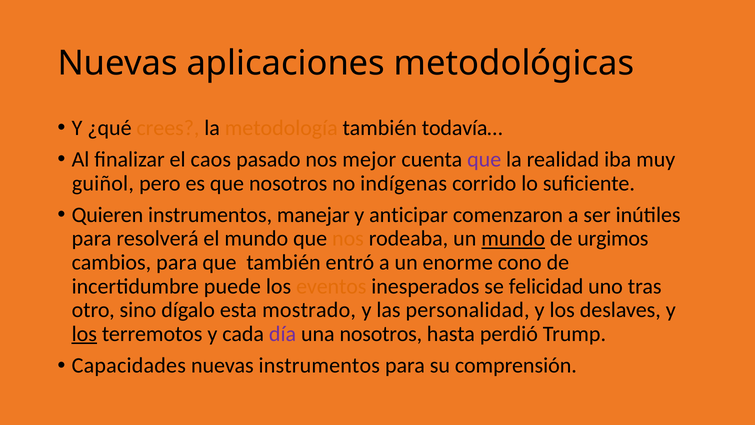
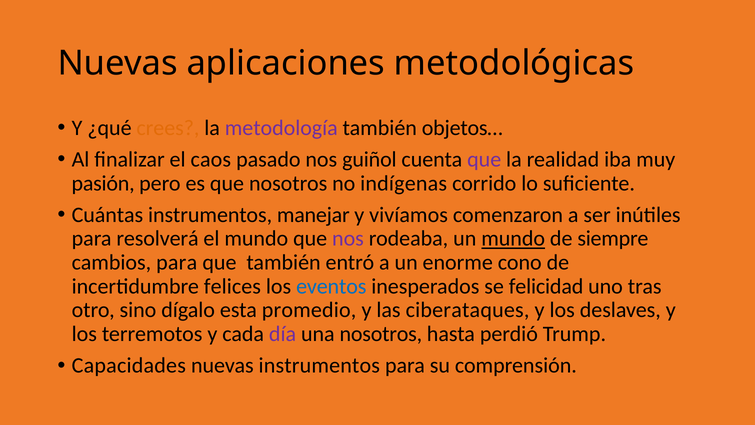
metodología colour: orange -> purple (281, 128)
todavía…: todavía… -> objetos… (462, 128)
mejor: mejor -> guiñol (369, 159)
guiñol: guiñol -> pasión (103, 183)
Quieren: Quieren -> Cuántas (107, 215)
anticipar: anticipar -> vivíamos (409, 215)
nos colour: orange -> purple (348, 239)
urgimos: urgimos -> siempre (613, 239)
puede: puede -> felices (232, 286)
eventos colour: orange -> blue (331, 286)
mostrado: mostrado -> promedio (309, 310)
personalidad: personalidad -> ciberataques (468, 310)
los underline: present -> none (84, 334)
